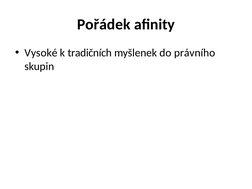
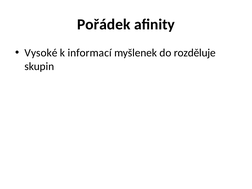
tradičních: tradičních -> informací (90, 53)
právního: právního -> rozděluje (195, 53)
